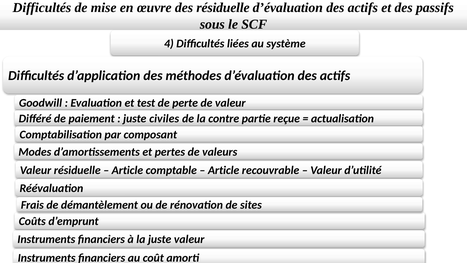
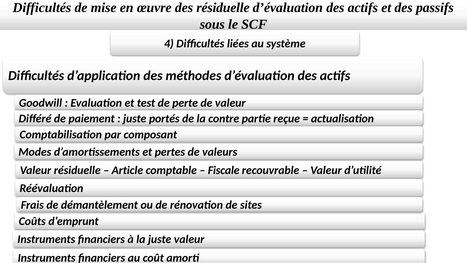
civiles: civiles -> portés (164, 118)
Article: Article -> Fiscale (224, 170)
